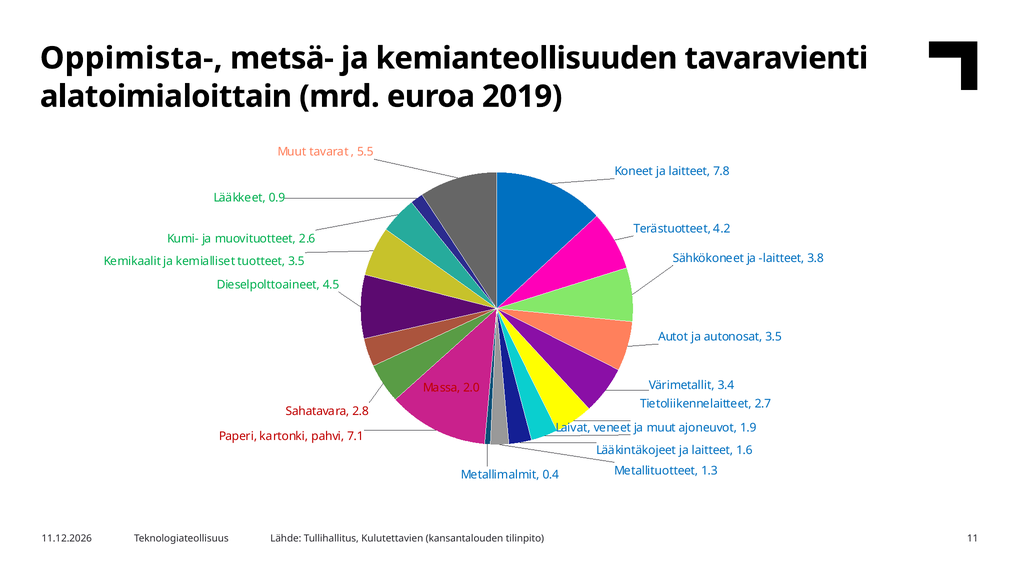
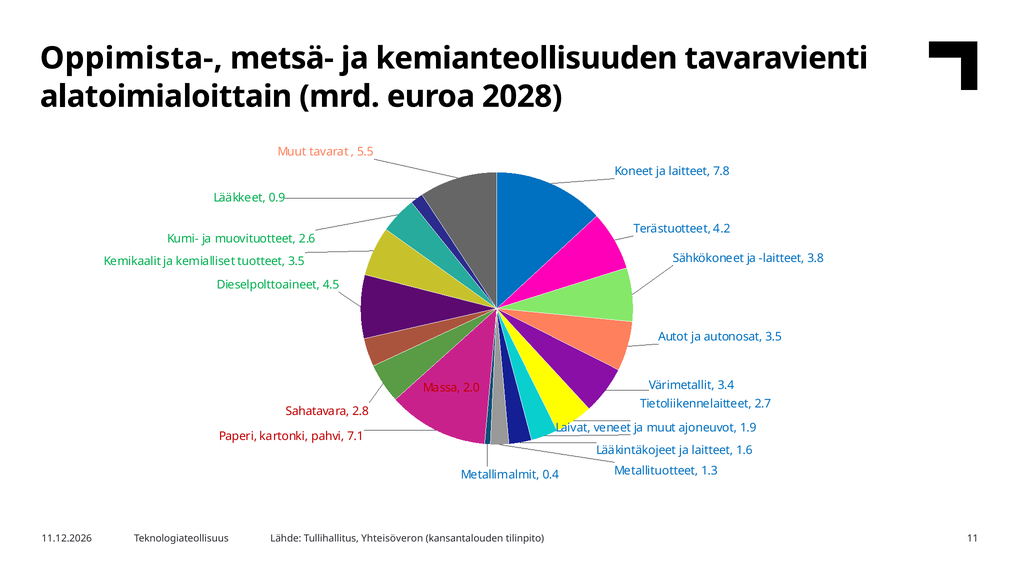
2019: 2019 -> 2028 (522, 97)
Kulutettavien: Kulutettavien -> Yhteisöveron (392, 539)
